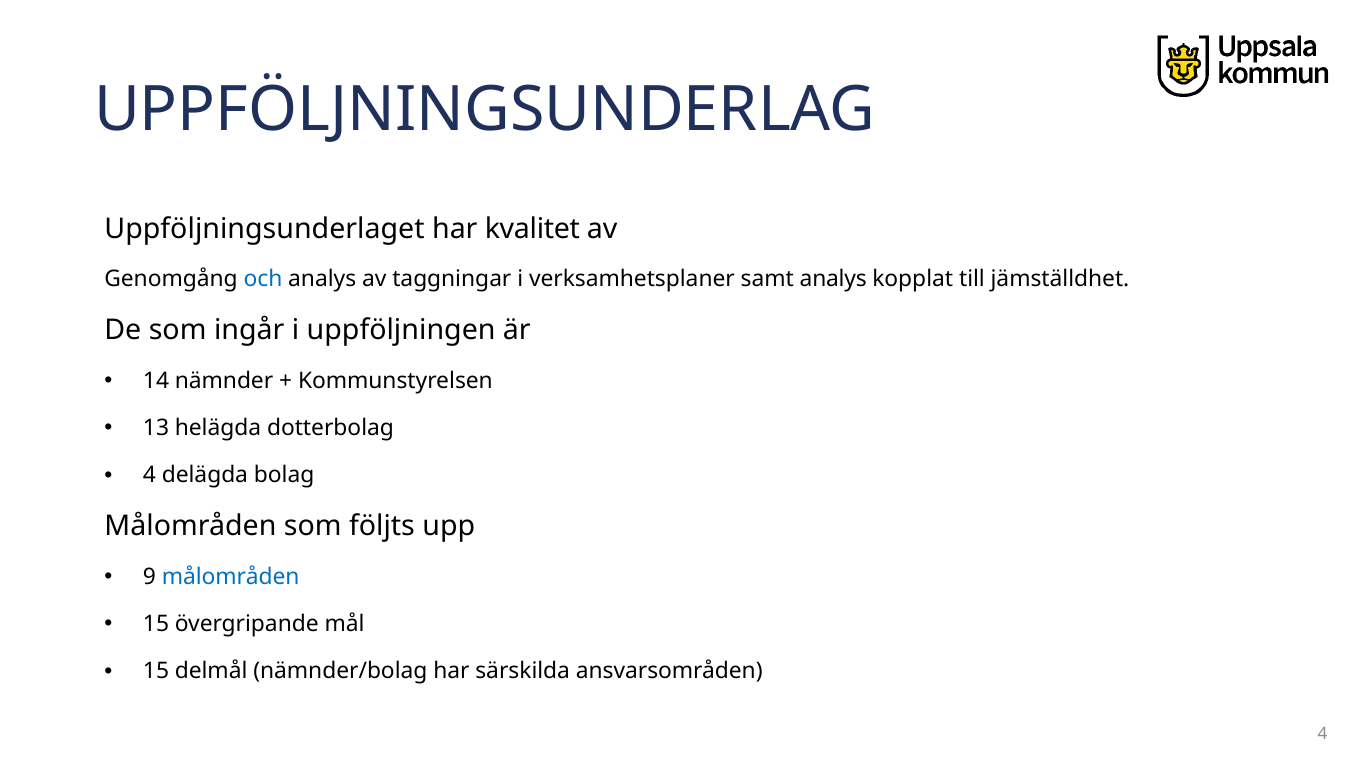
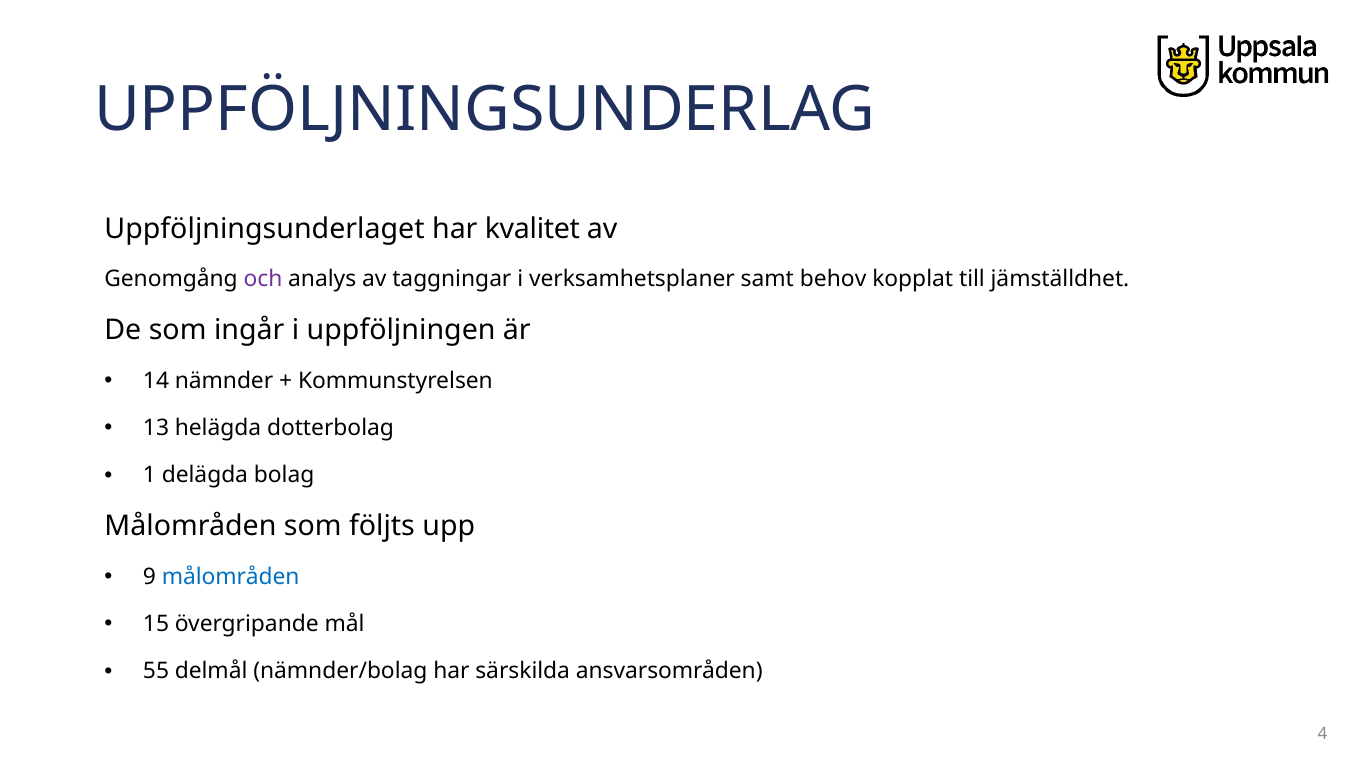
och colour: blue -> purple (263, 280)
samt analys: analys -> behov (833, 280)
4: 4 -> 1 (150, 476)
15: 15 -> 55 (156, 672)
